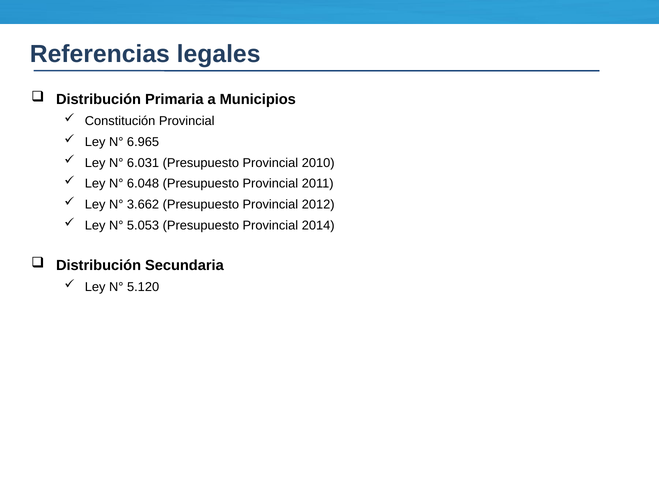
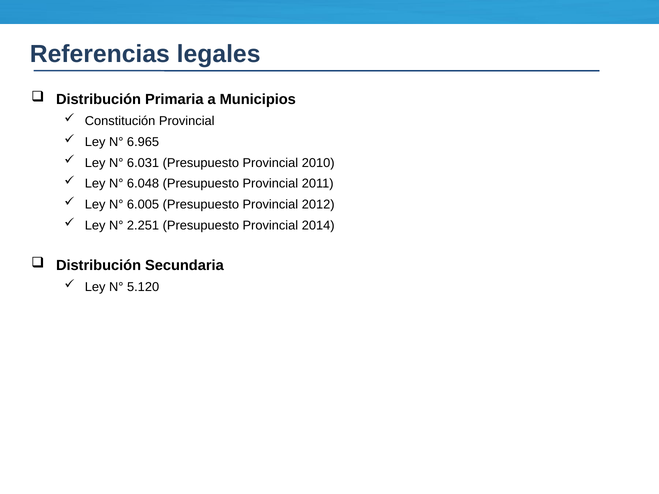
3.662: 3.662 -> 6.005 (143, 205)
5.053: 5.053 -> 2.251 (143, 226)
